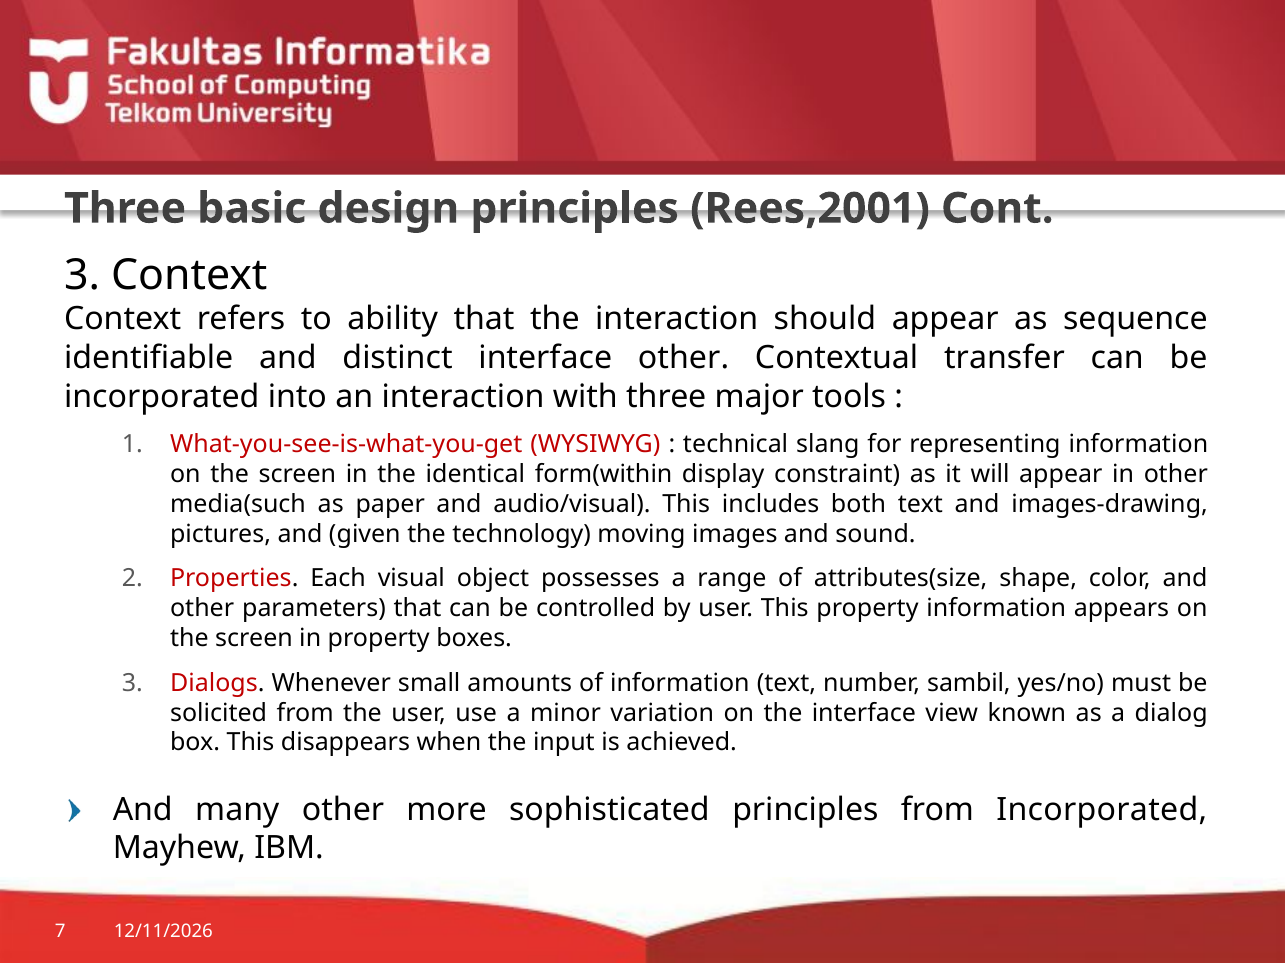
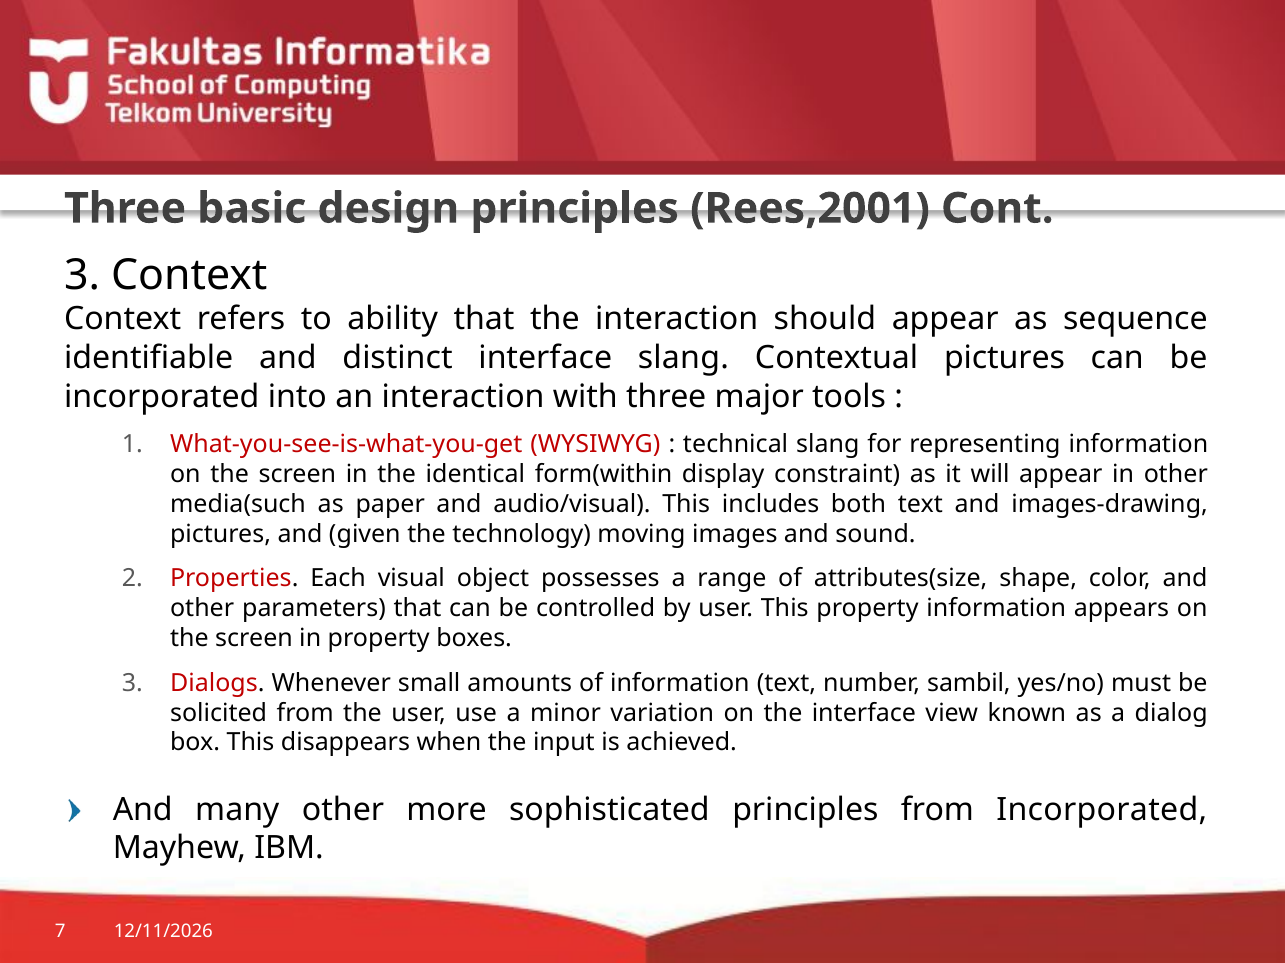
interface other: other -> slang (683, 358)
Contextual transfer: transfer -> pictures (1005, 358)
